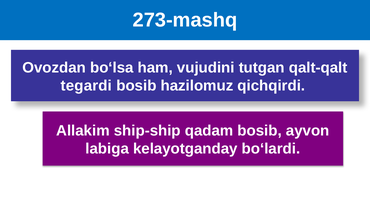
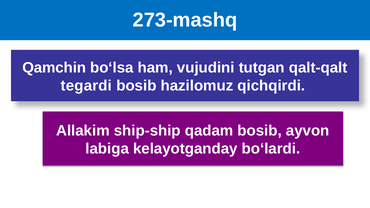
Ovozdan: Ovozdan -> Qamchin (54, 68)
